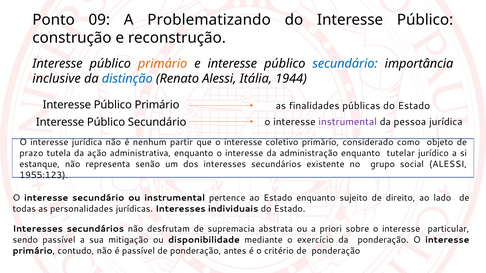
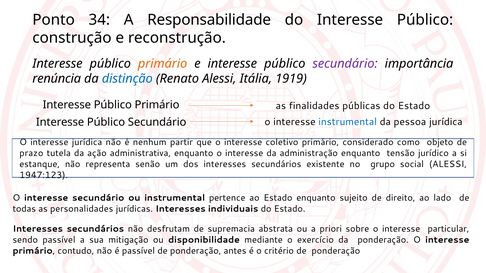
09: 09 -> 34 (99, 20)
Problematizando: Problematizando -> Responsabilidade (209, 20)
secundário colour: blue -> purple (345, 64)
inclusive: inclusive -> renúncia (57, 79)
1944: 1944 -> 1919 (291, 79)
instrumental colour: purple -> blue (348, 122)
tutelar: tutelar -> tensão (401, 153)
1955:123: 1955:123 -> 1947:123 (44, 175)
